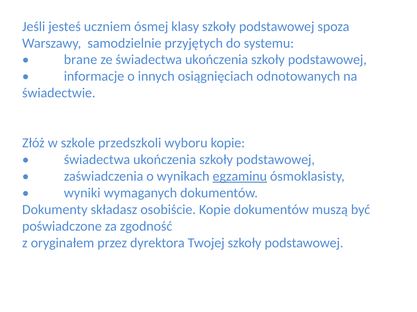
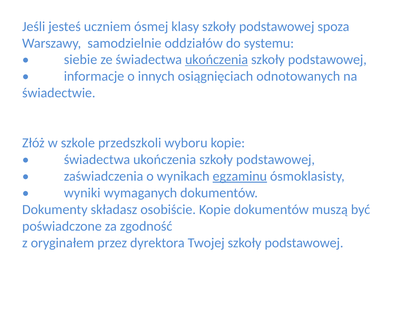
przyjętych: przyjętych -> oddziałów (194, 43)
brane: brane -> siebie (81, 60)
ukończenia underline: none -> present (217, 60)
